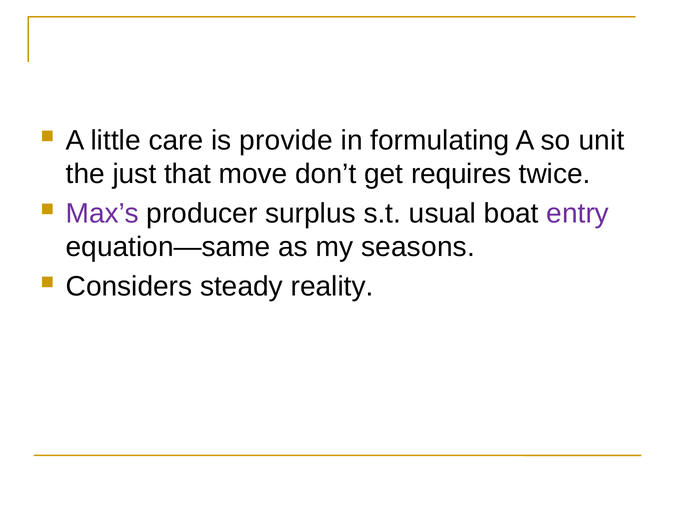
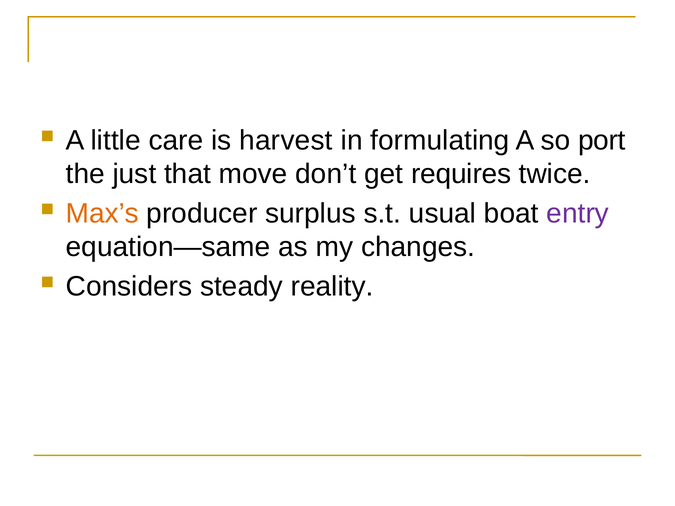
provide: provide -> harvest (286, 140)
unit: unit -> port (602, 140)
Max’s colour: purple -> orange (102, 213)
seasons: seasons -> changes (418, 247)
